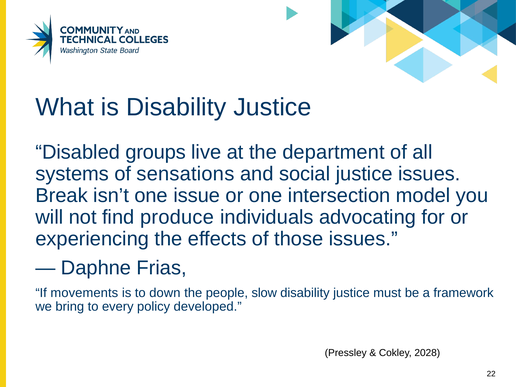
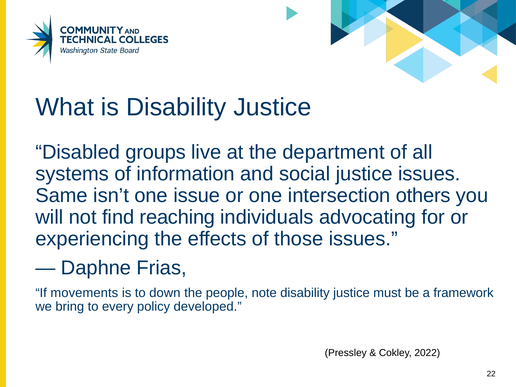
sensations: sensations -> information (186, 174)
Break: Break -> Same (62, 196)
model: model -> others (423, 196)
produce: produce -> reaching (177, 217)
slow: slow -> note (264, 293)
2028: 2028 -> 2022 (427, 353)
